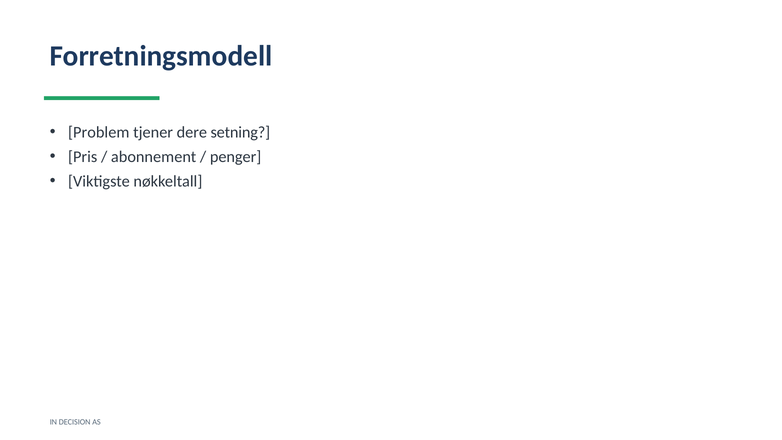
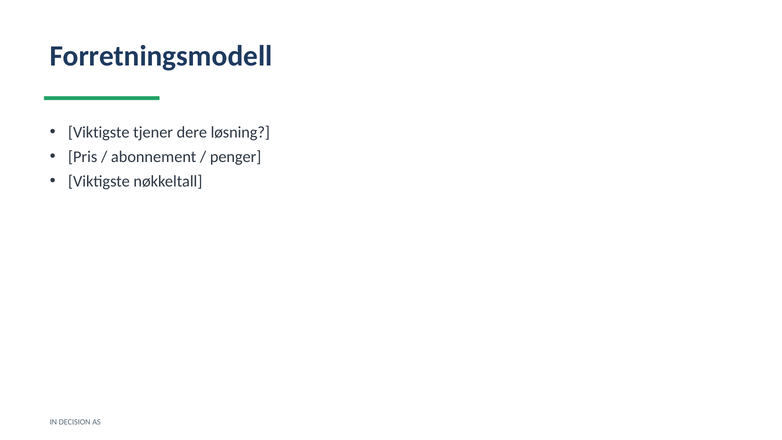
Problem: Problem -> Viktigste (99, 132)
setning: setning -> løsning (240, 132)
